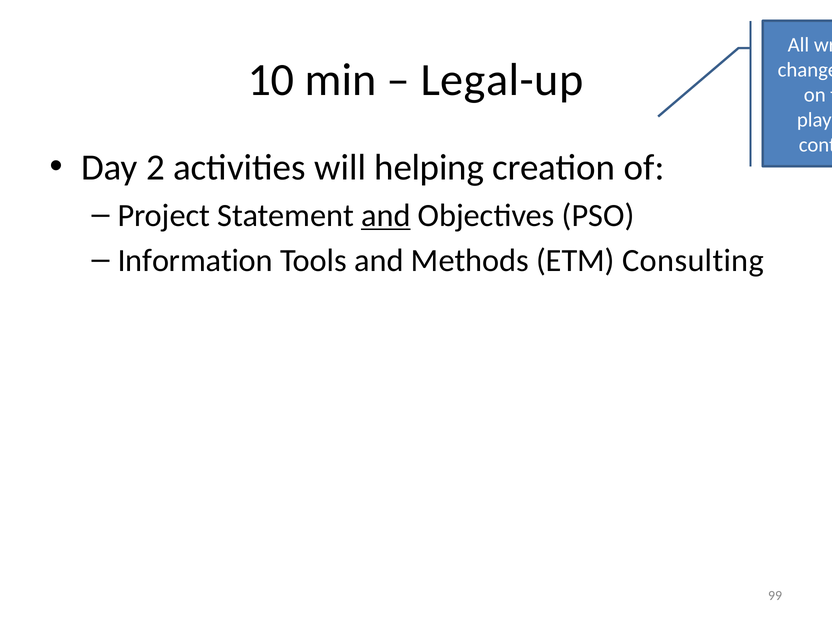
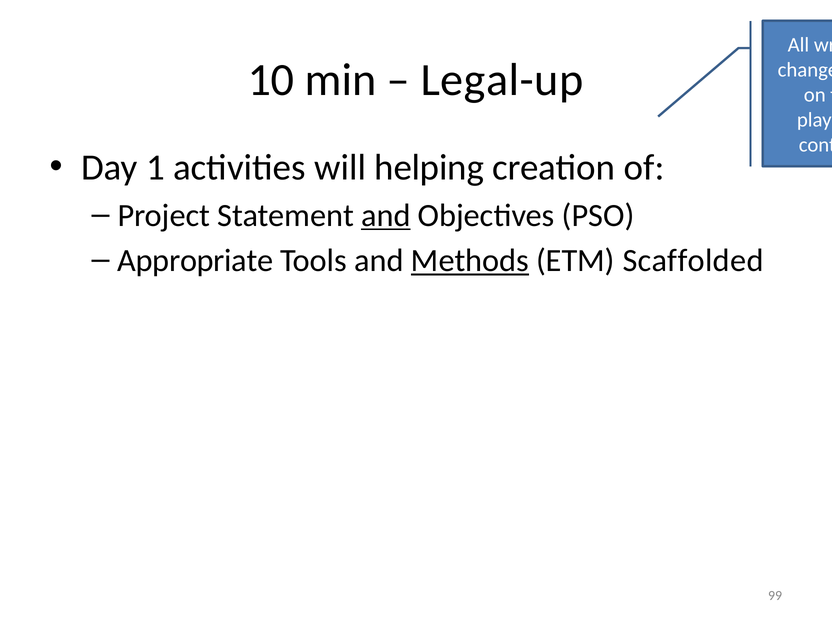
2: 2 -> 1 (155, 168)
Information: Information -> Appropriate (195, 261)
Methods underline: none -> present (470, 261)
Consulting: Consulting -> Scaffolded (693, 261)
